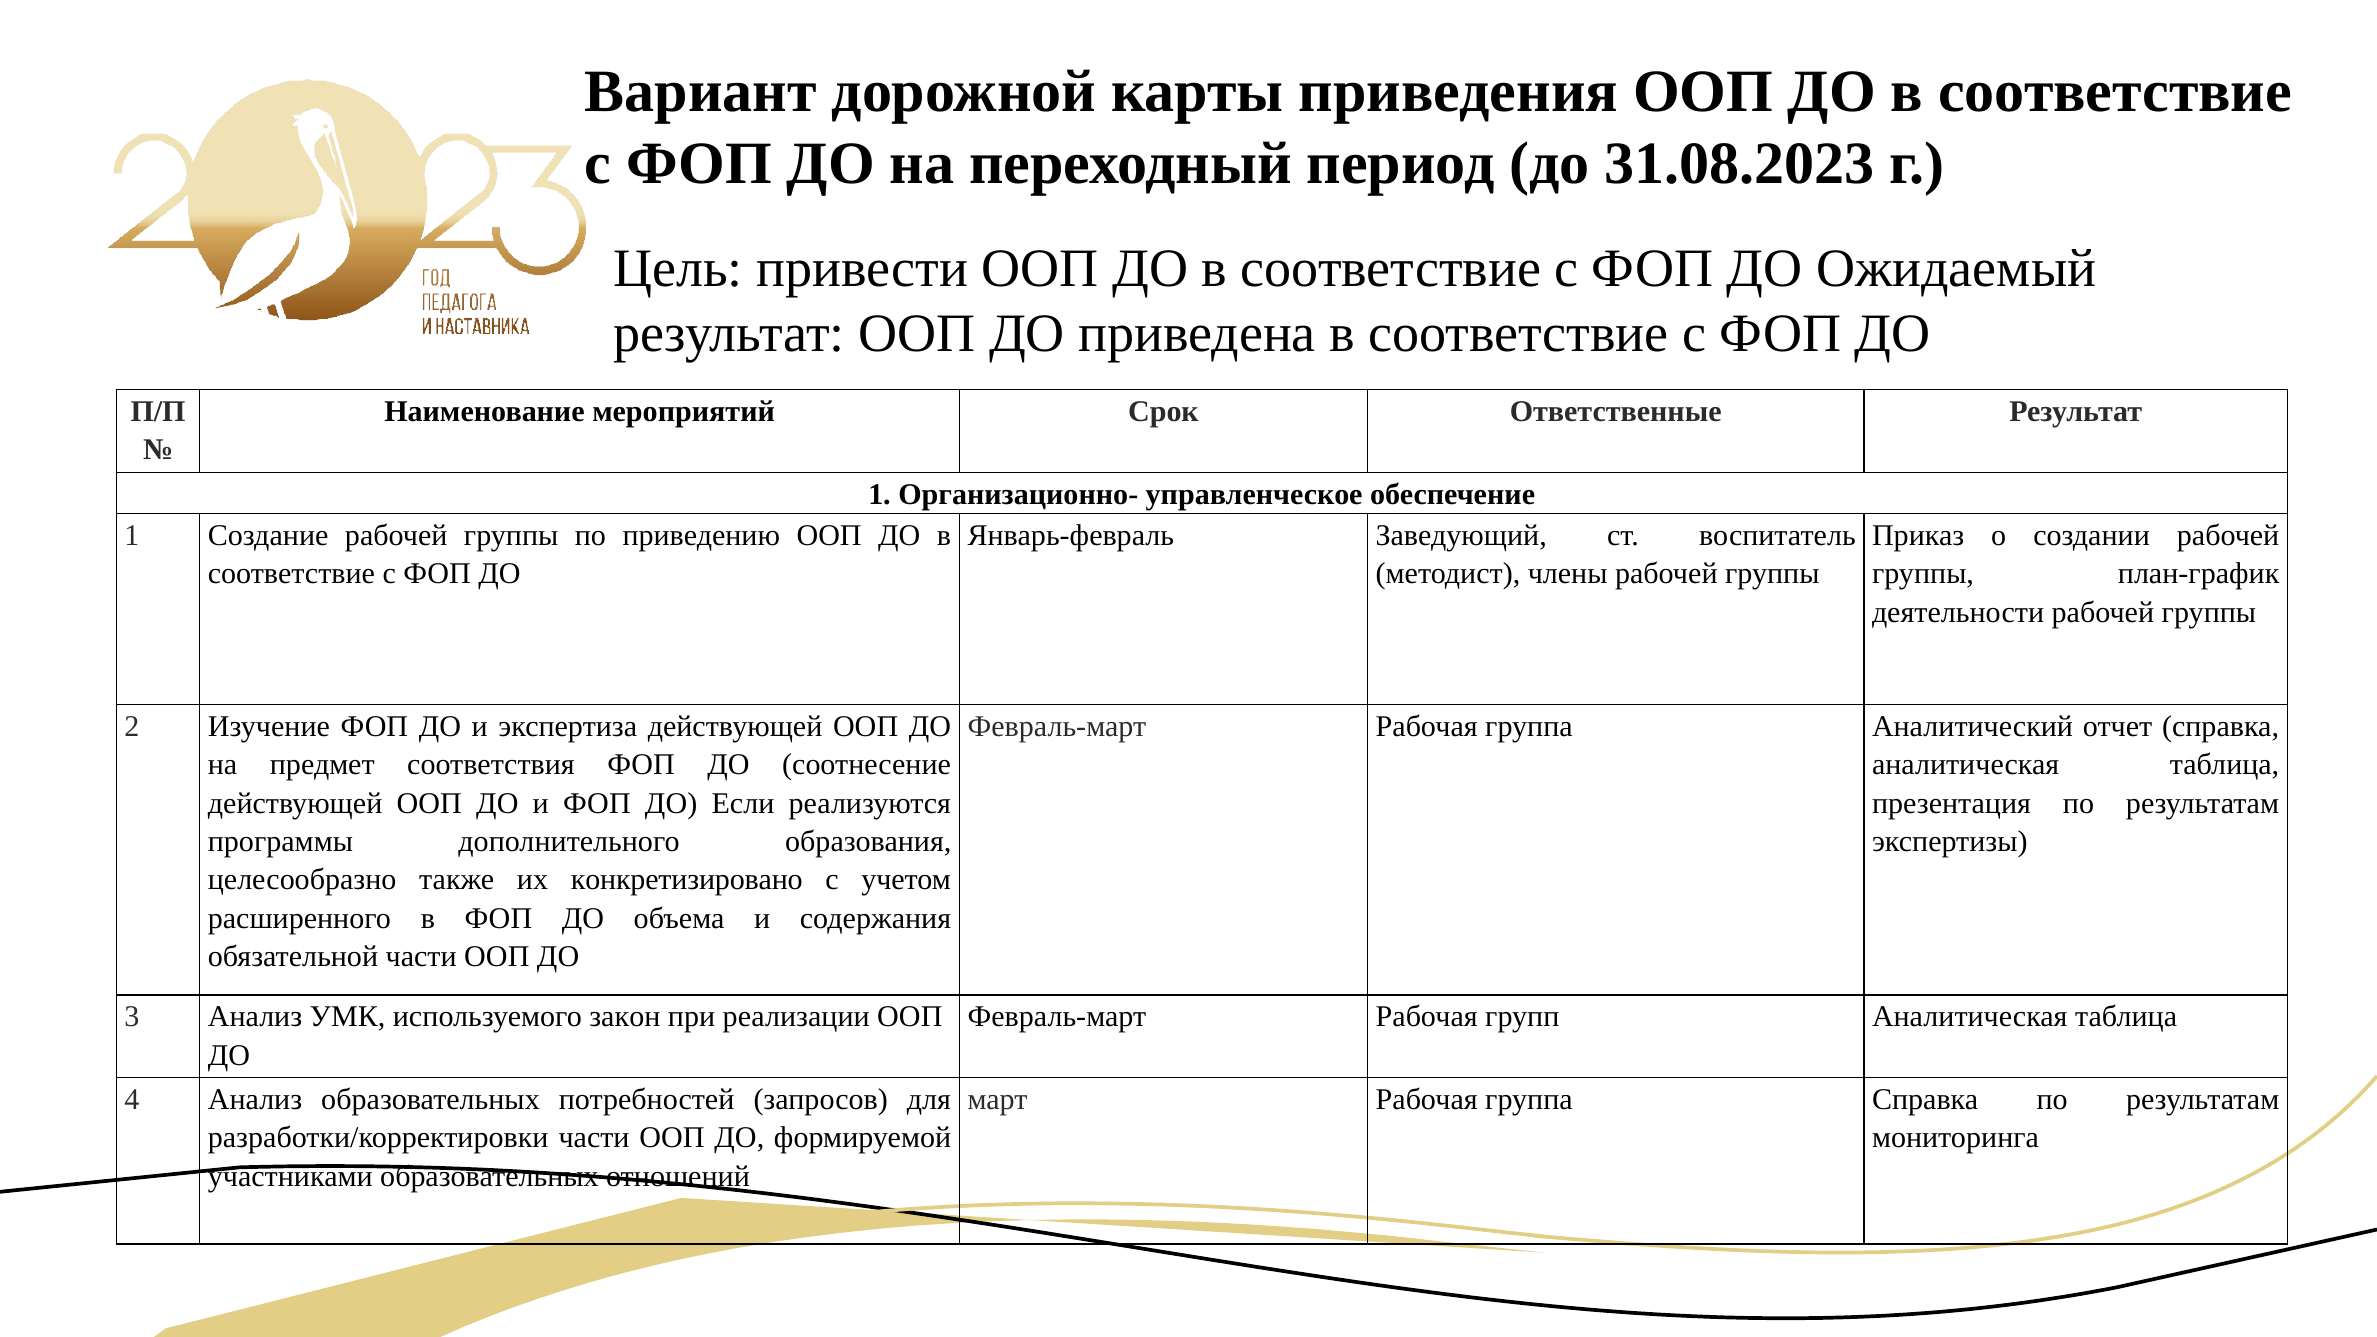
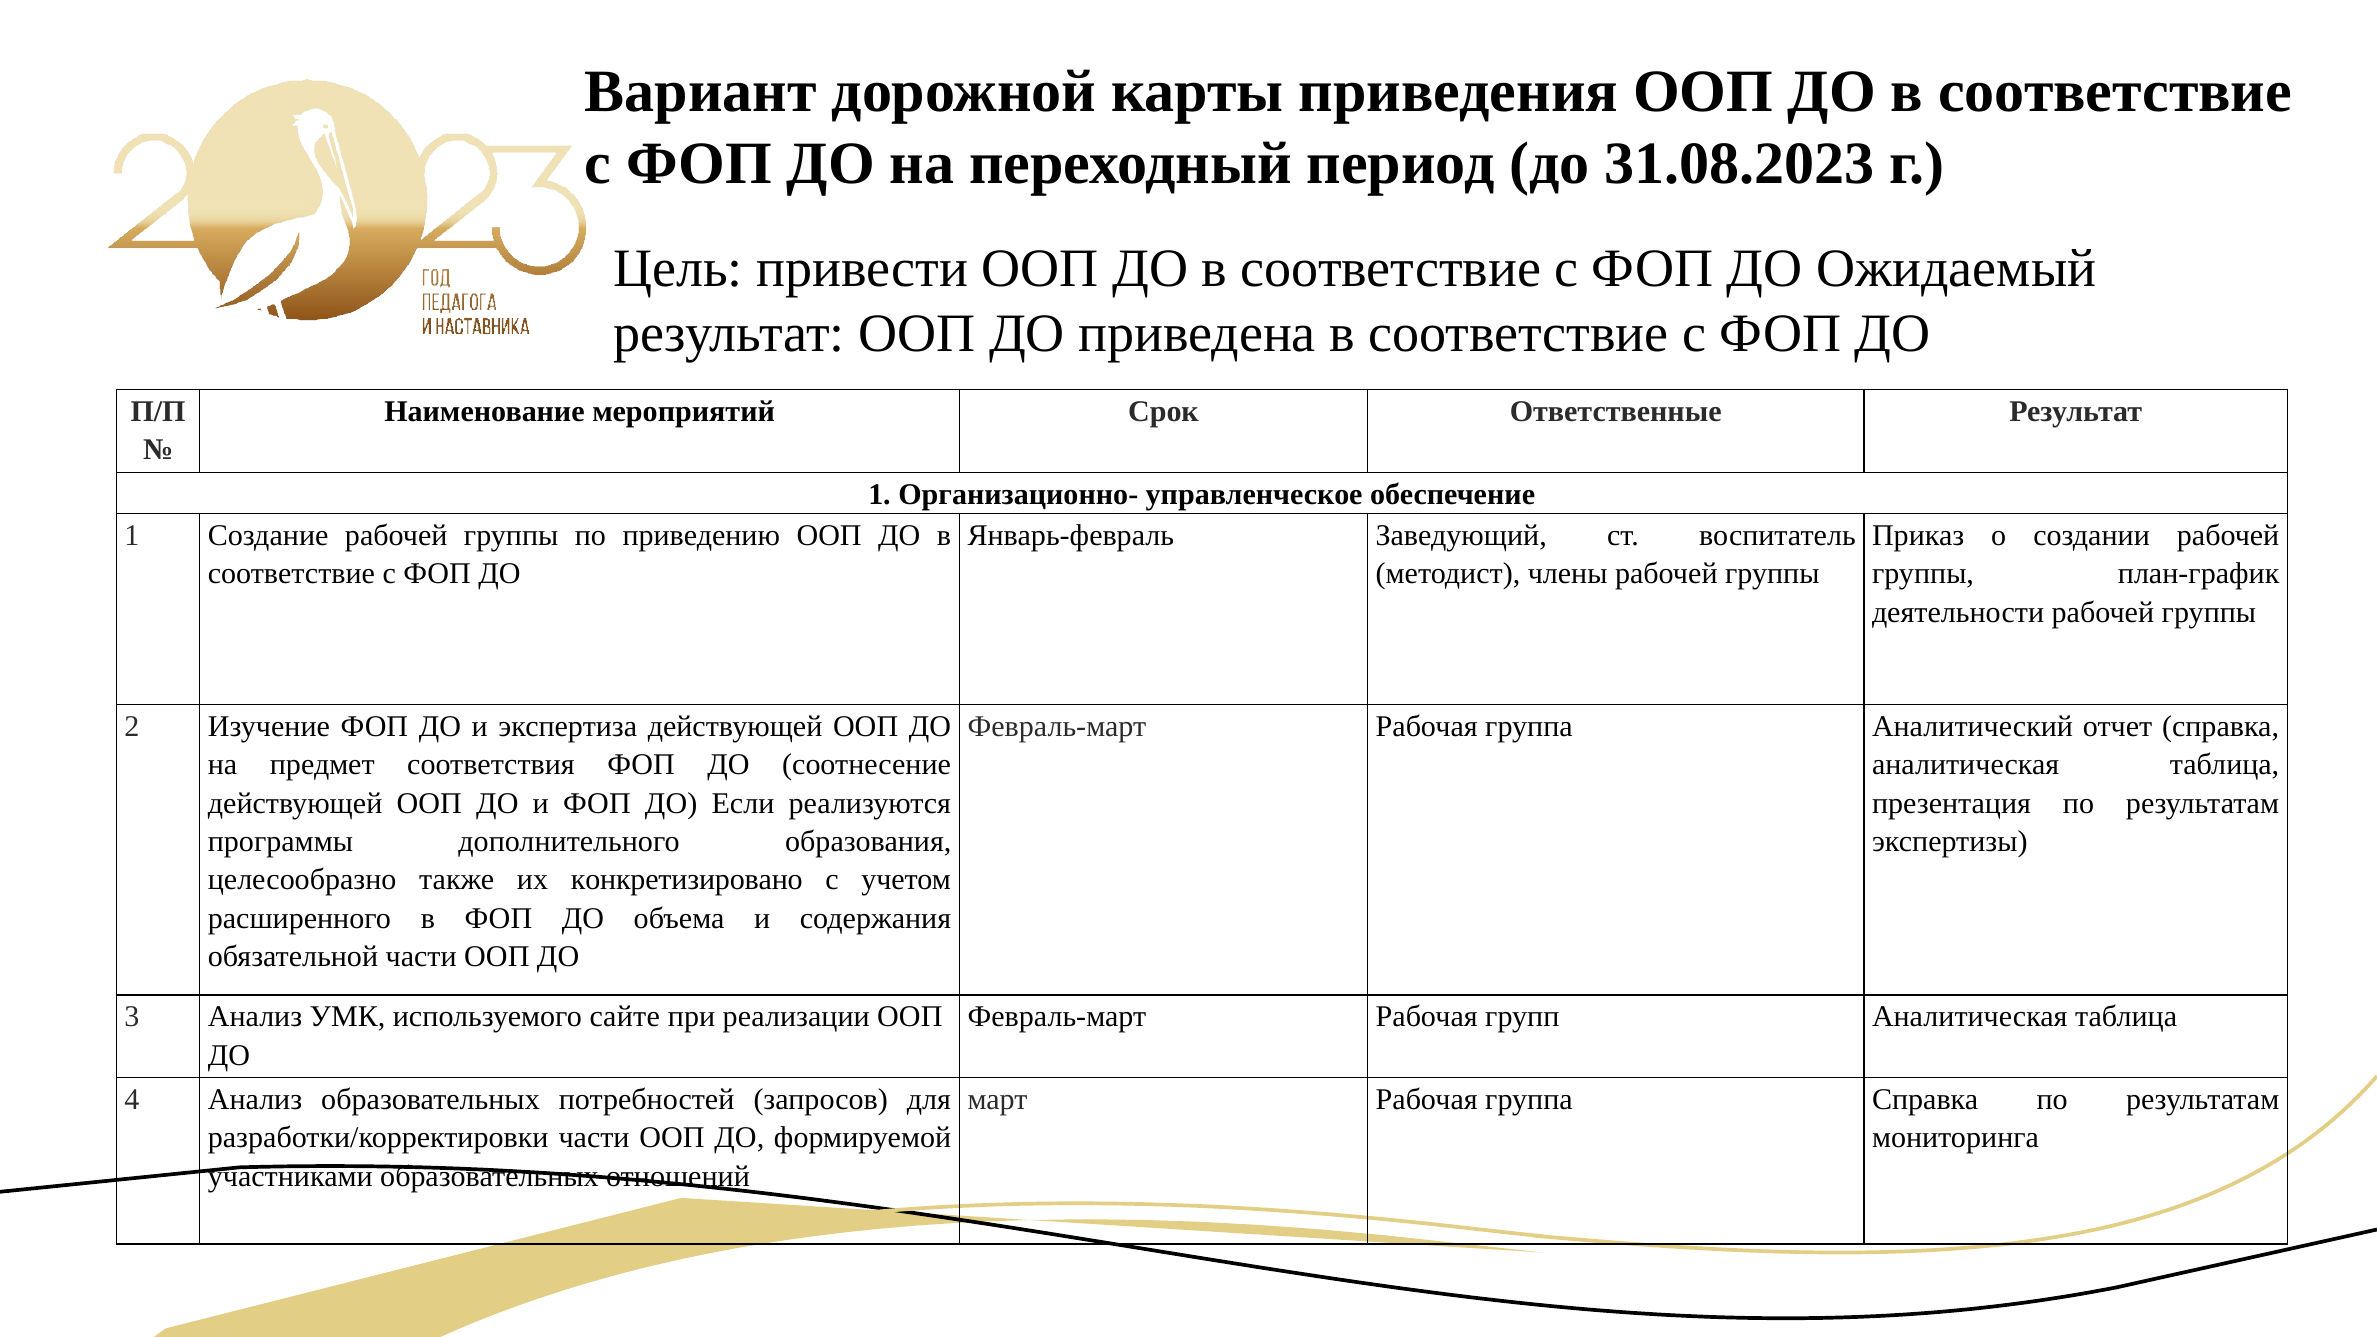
закон: закон -> сайте (625, 1017)
